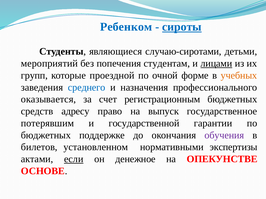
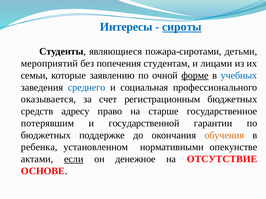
Ребенком: Ребенком -> Интересы (126, 27)
случаю-сиротами: случаю-сиротами -> пожара-сиротами (183, 52)
лицами underline: present -> none (216, 64)
групп: групп -> семьи (34, 76)
проездной: проездной -> заявлению (112, 76)
форме underline: none -> present (195, 76)
учебных colour: orange -> blue (239, 76)
назначения: назначения -> социальная (144, 88)
выпуск: выпуск -> старше (164, 112)
обучения colour: purple -> orange (224, 135)
билетов: билетов -> ребенка (39, 147)
экспертизы: экспертизы -> опекунстве (234, 147)
ОПЕКУНСТВЕ: ОПЕКУНСТВЕ -> ОТСУТСТВИЕ (222, 159)
